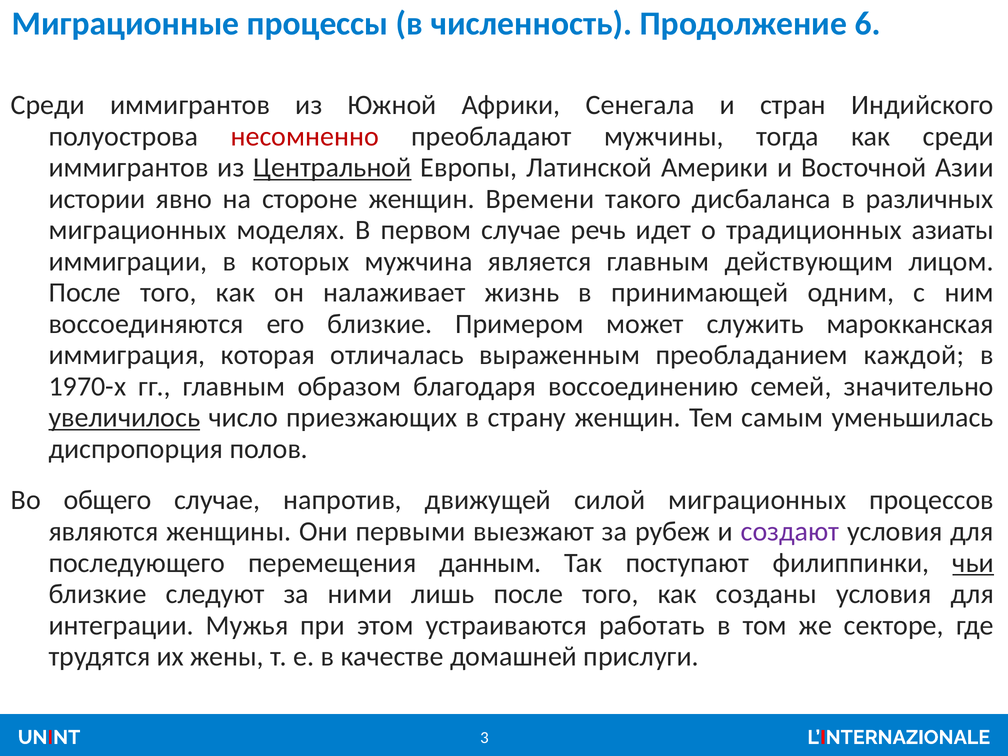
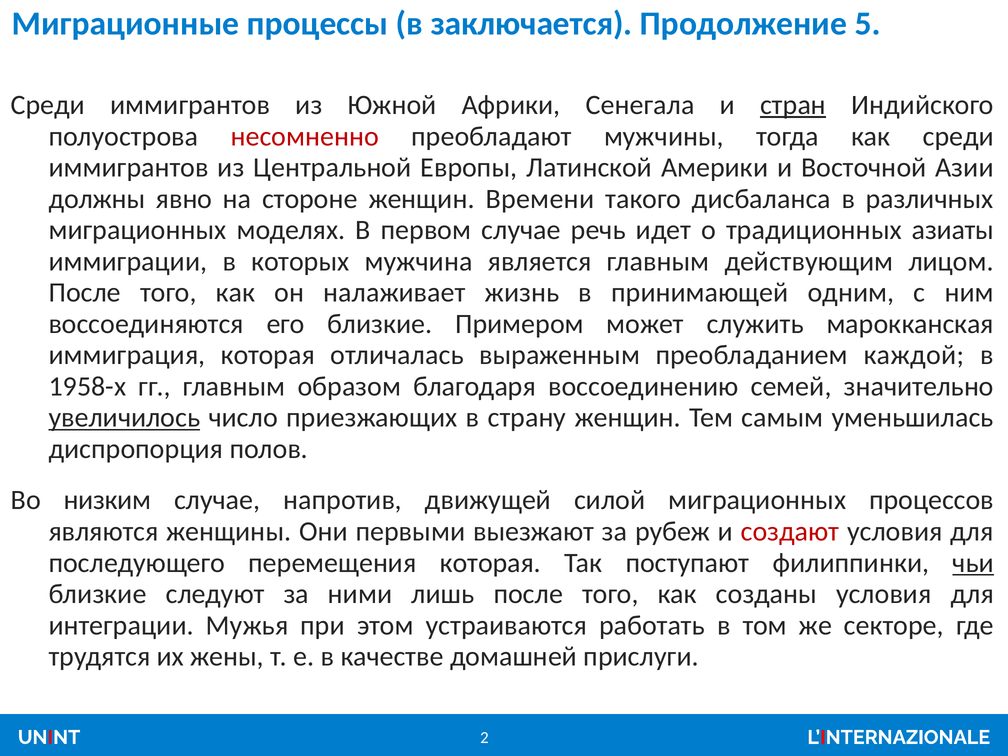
численность: численность -> заключается (532, 24)
6: 6 -> 5 (868, 24)
стран underline: none -> present (793, 105)
Центральной underline: present -> none (332, 168)
истории: истории -> должны (97, 199)
1970-х: 1970-х -> 1958-х (87, 386)
общего: общего -> низким (107, 500)
создают colour: purple -> red (790, 532)
перемещения данным: данным -> которая (490, 563)
3: 3 -> 2 (484, 738)
